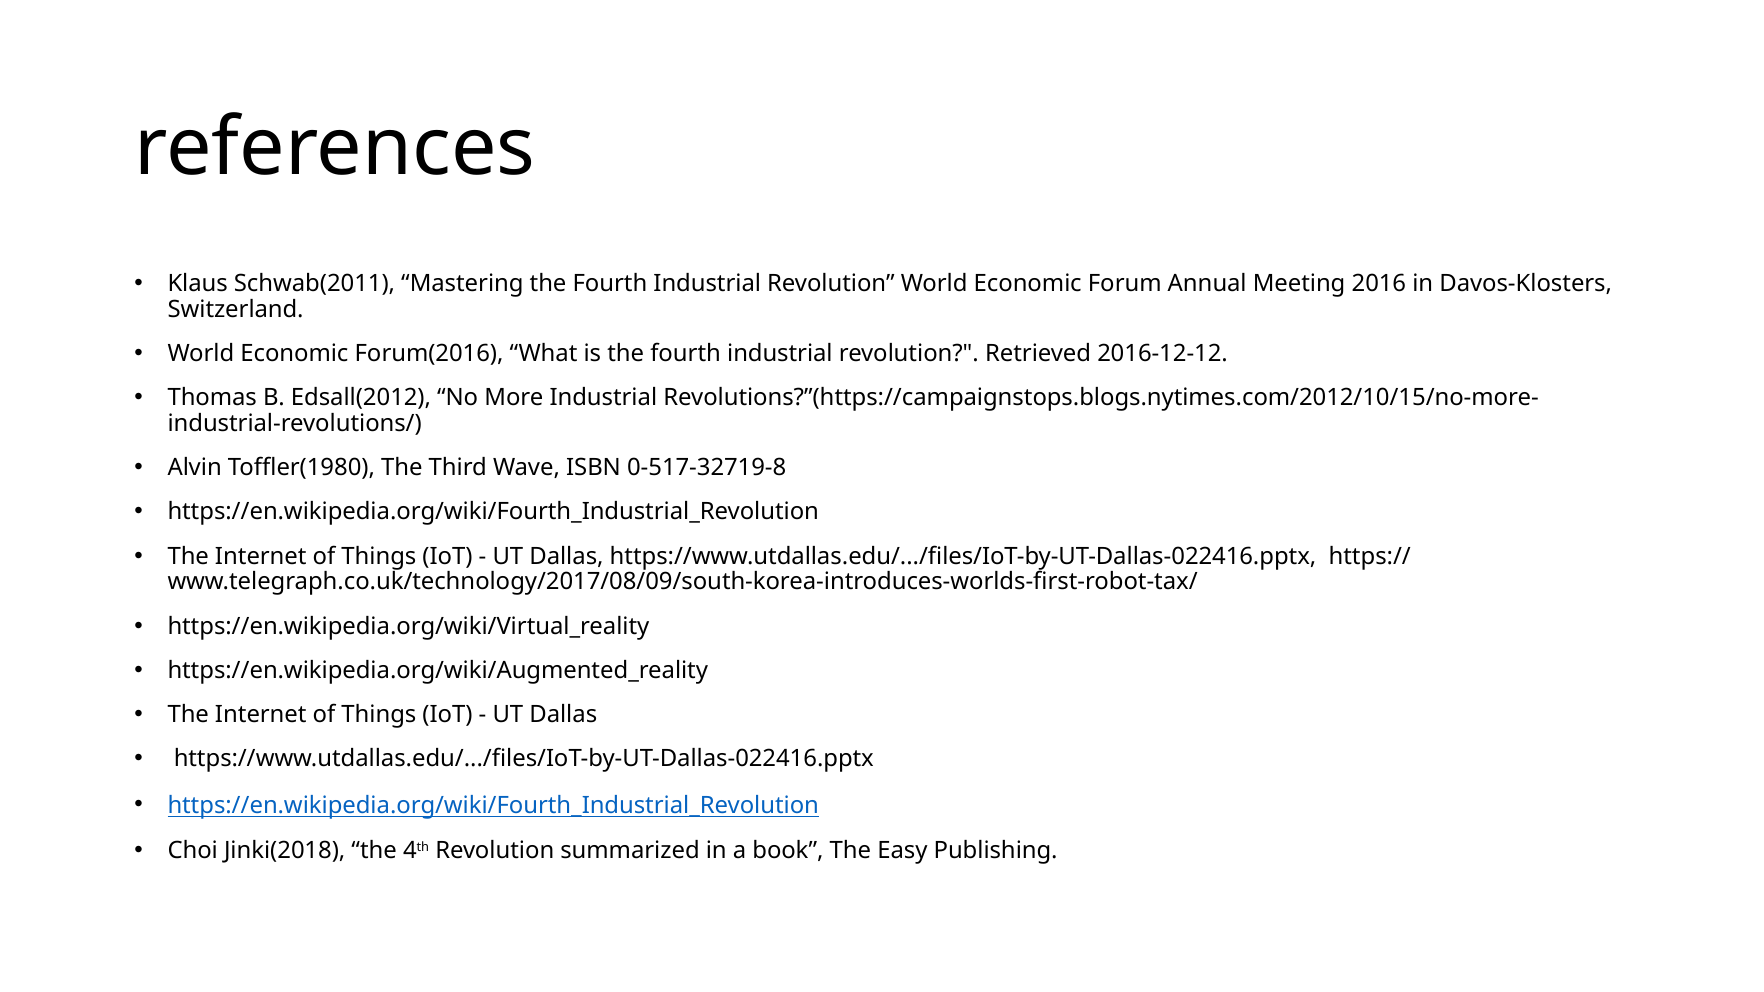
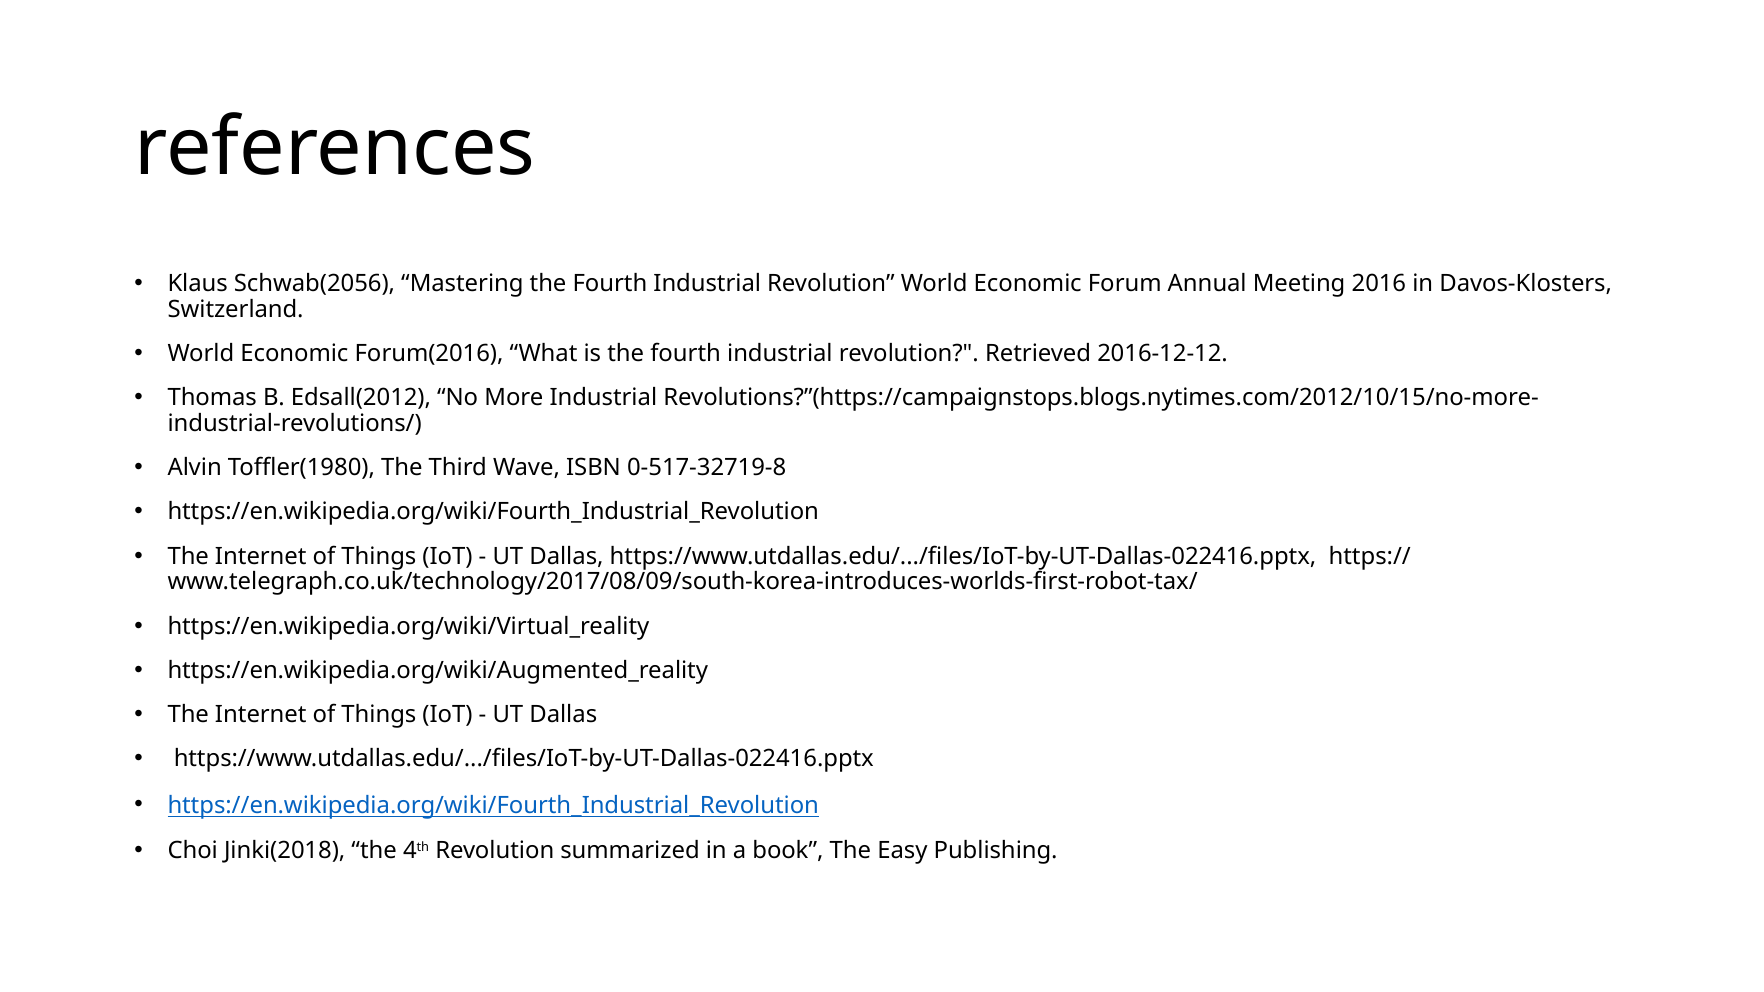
Schwab(2011: Schwab(2011 -> Schwab(2056 (314, 284)
